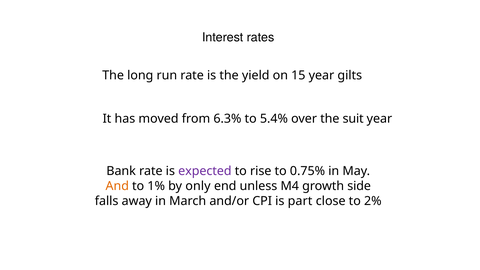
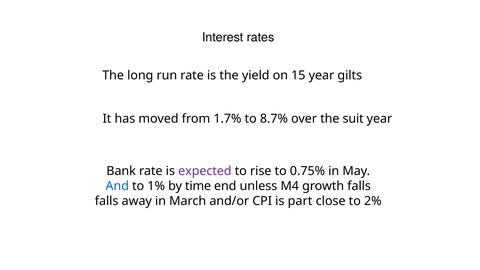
6.3%: 6.3% -> 1.7% (227, 119)
5.4%: 5.4% -> 8.7% (274, 119)
And colour: orange -> blue (117, 186)
only: only -> time (198, 186)
growth side: side -> falls (359, 186)
